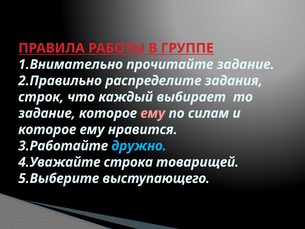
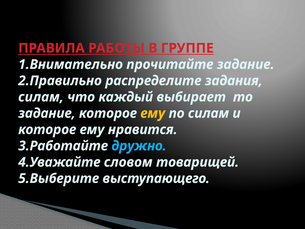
строк: строк -> силам (41, 97)
ему colour: pink -> yellow (153, 113)
строка: строка -> словом (128, 162)
